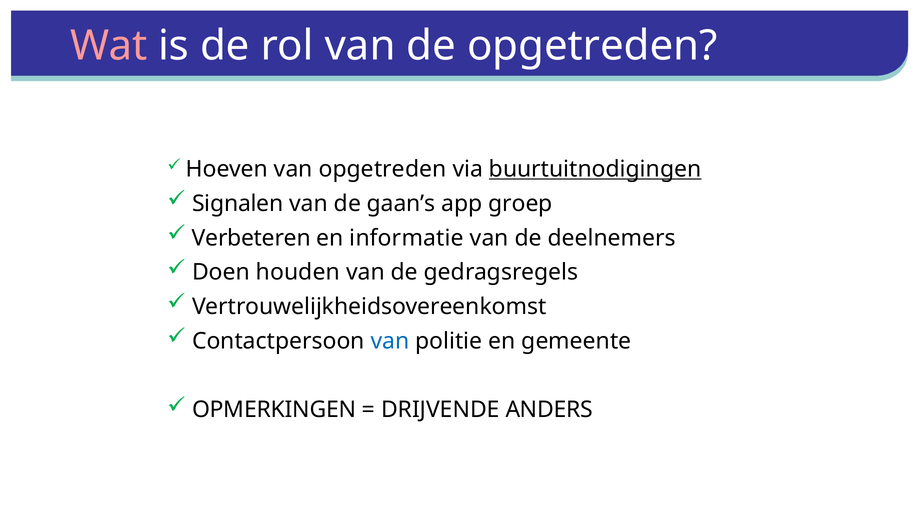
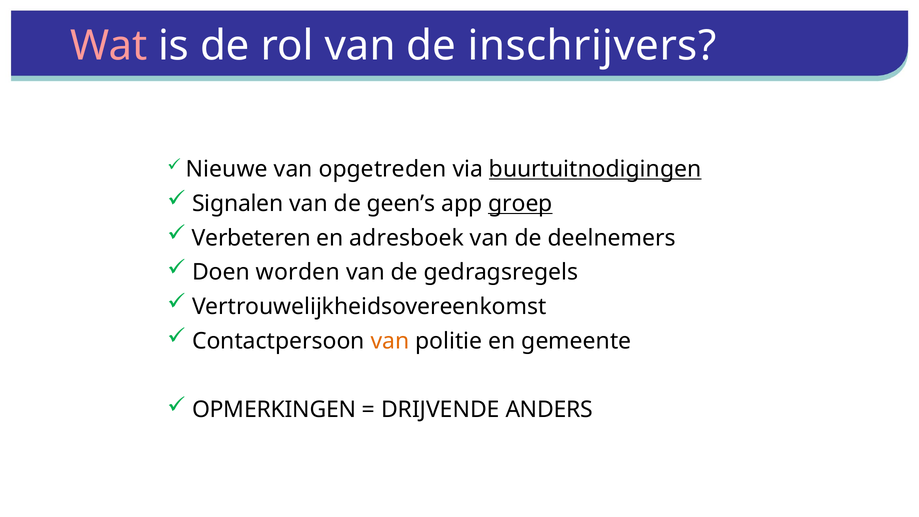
de opgetreden: opgetreden -> inschrijvers (592, 46)
Hoeven: Hoeven -> Nieuwe (227, 169)
gaan’s: gaan’s -> geen’s (401, 204)
groep underline: none -> present (520, 204)
informatie: informatie -> adresboek (407, 238)
houden: houden -> worden (298, 272)
van colour: blue -> orange (390, 341)
